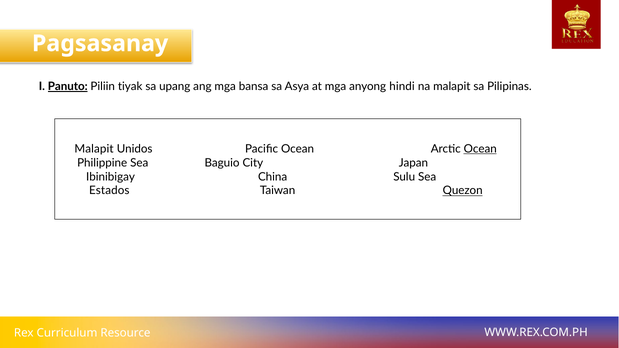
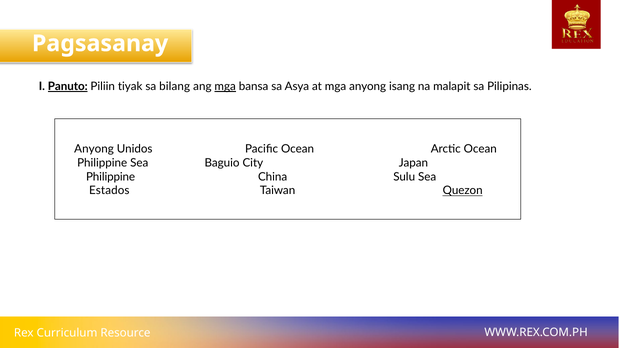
upang: upang -> bilang (175, 86)
mga underline: none -> present (225, 86)
hindi: hindi -> isang (402, 86)
Malapit: Malapit -> Anyong (94, 149)
Ocean underline: present -> none (480, 149)
Ibinibigay: Ibinibigay -> Philippine (111, 177)
